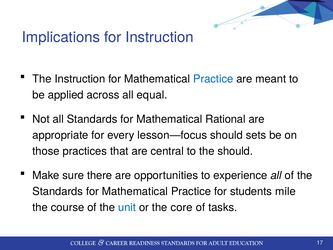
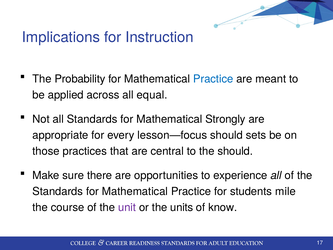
The Instruction: Instruction -> Probability (80, 79)
Rational: Rational -> Strongly (225, 119)
unit colour: blue -> purple (127, 207)
core: core -> units (182, 207)
tasks: tasks -> know (223, 207)
